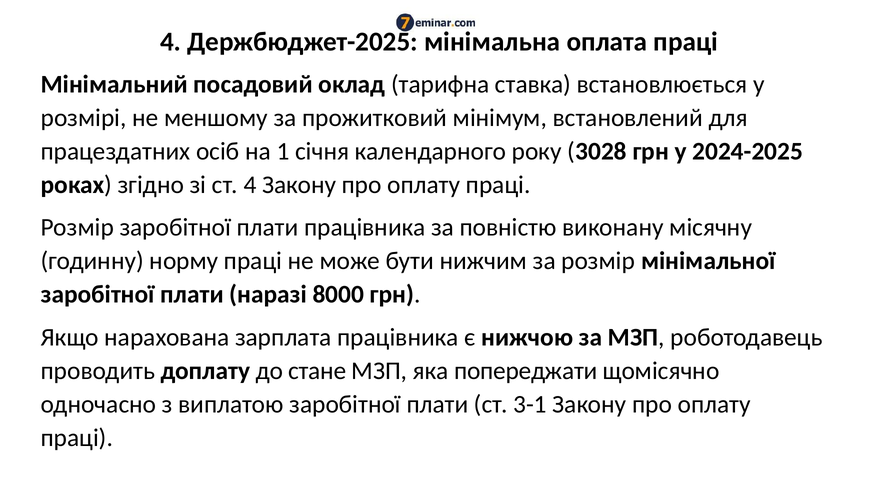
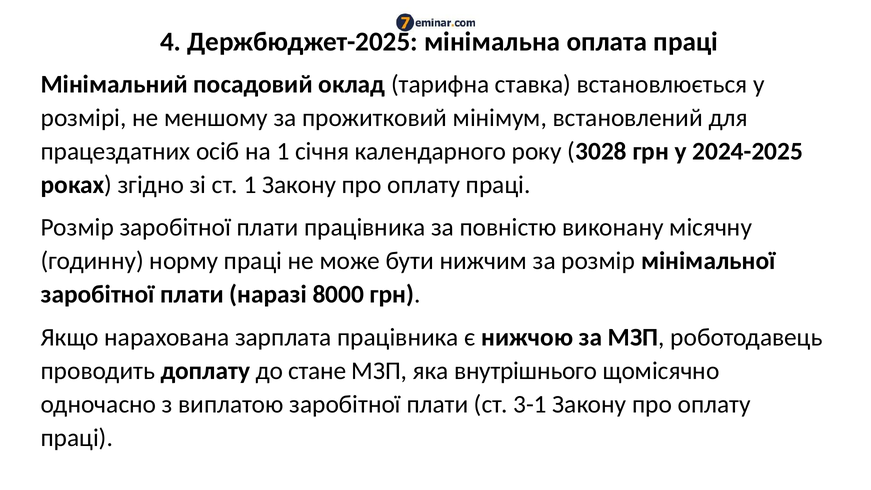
ст 4: 4 -> 1 (250, 185)
попереджати: попереджати -> внутрішнього (526, 371)
